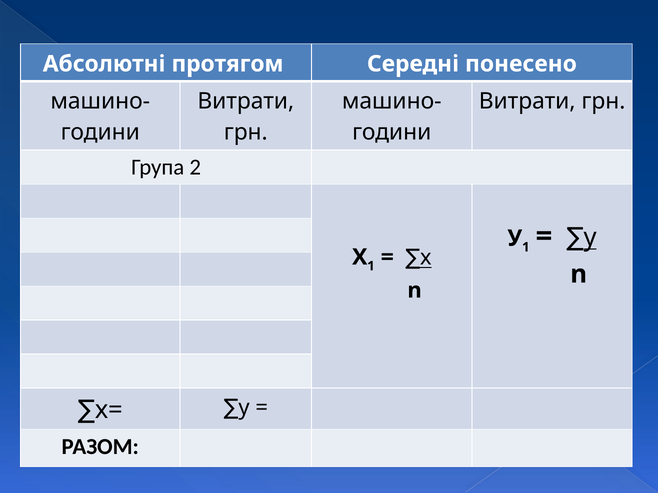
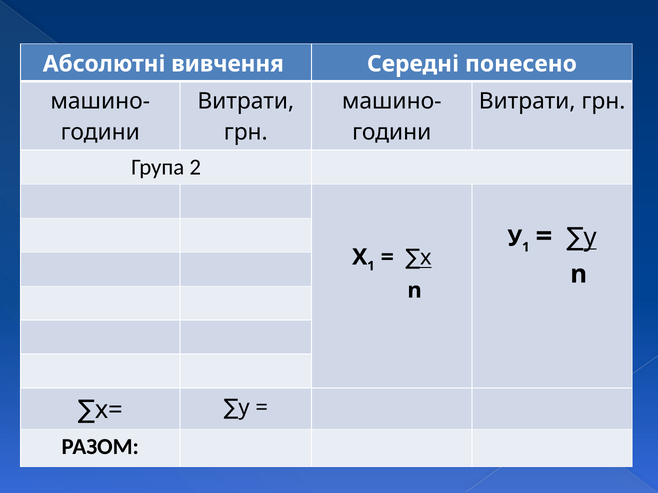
протягом: протягом -> вивчення (228, 64)
